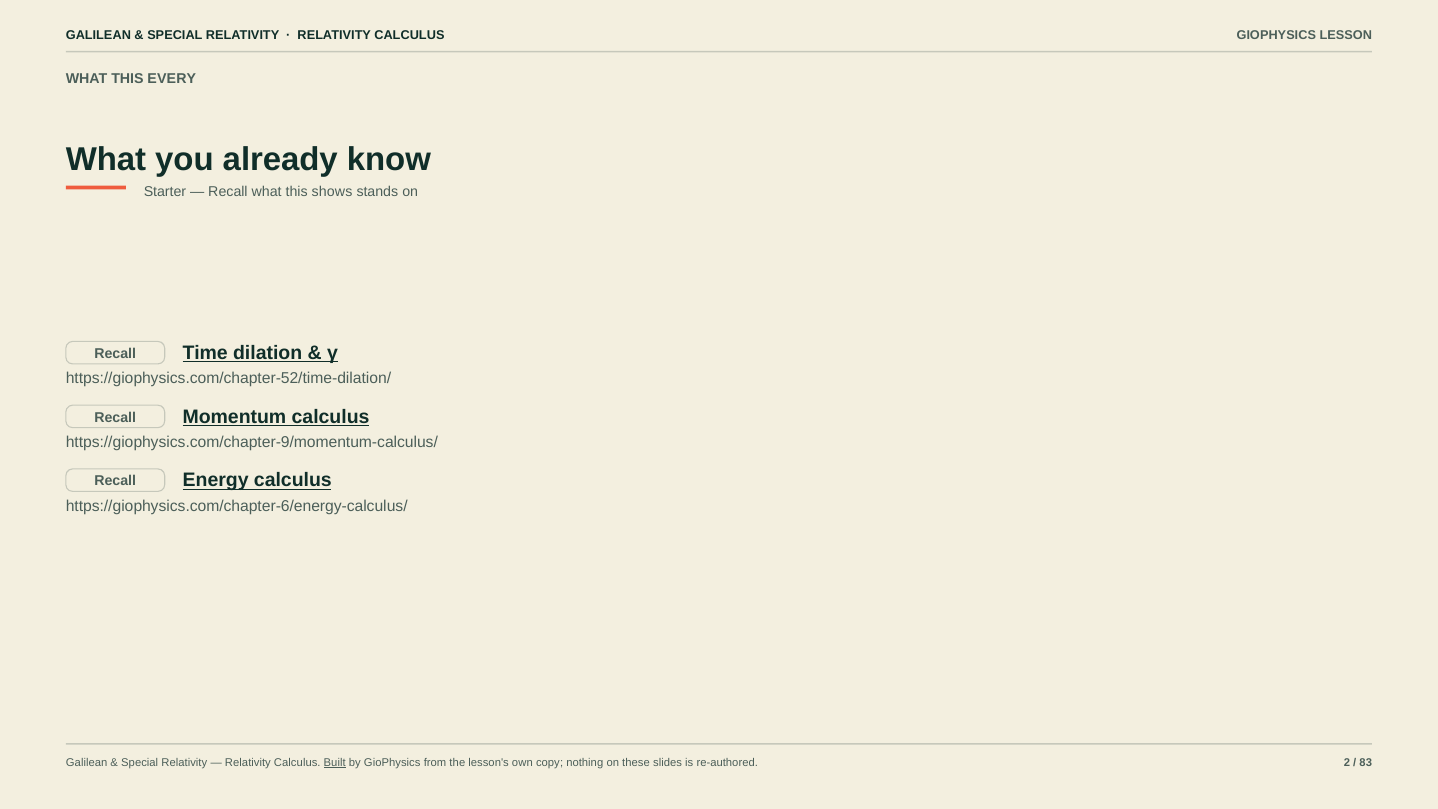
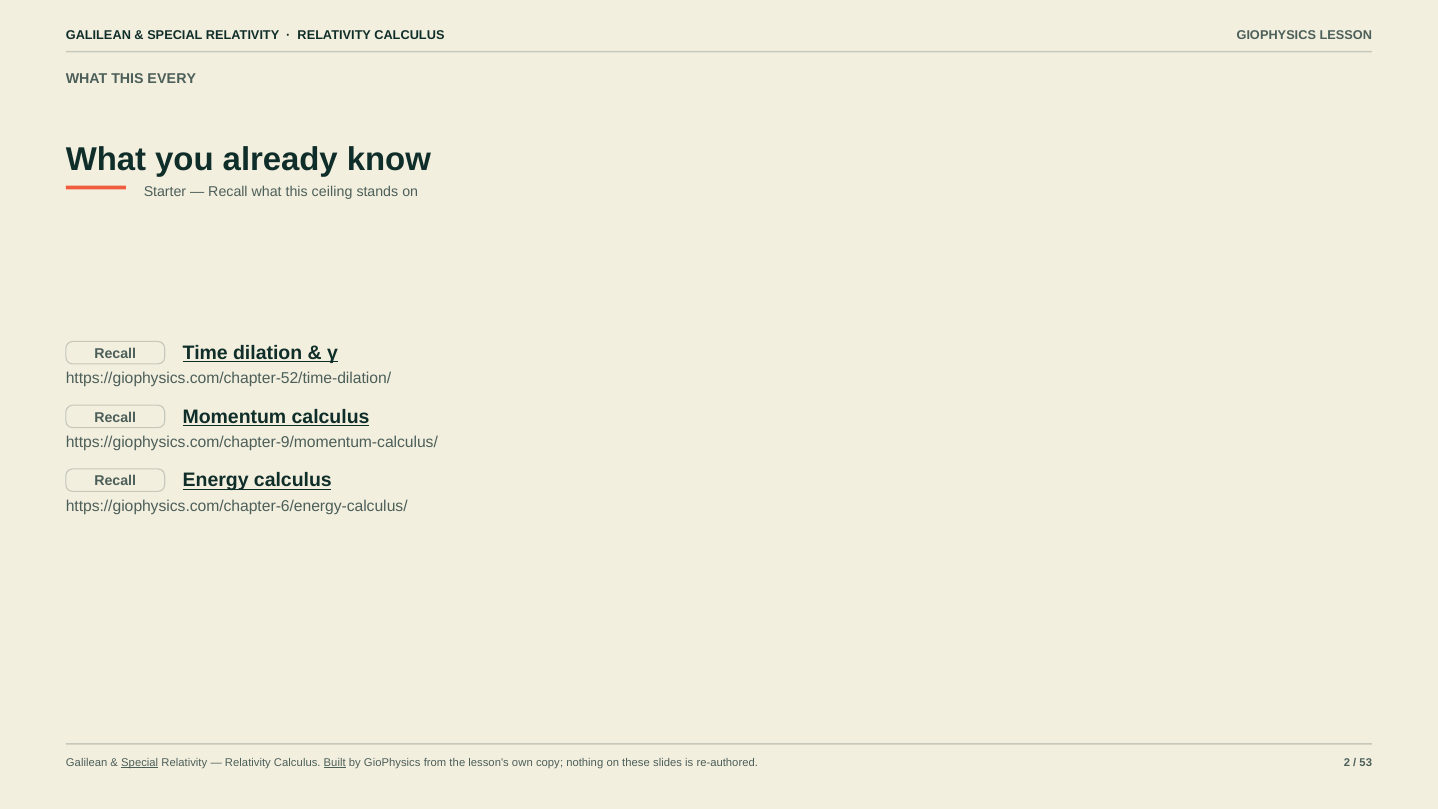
shows: shows -> ceiling (332, 192)
Special underline: none -> present (140, 762)
83: 83 -> 53 (1366, 762)
